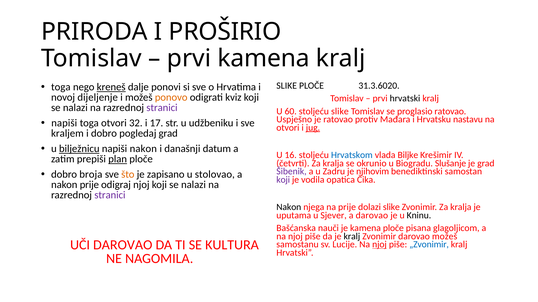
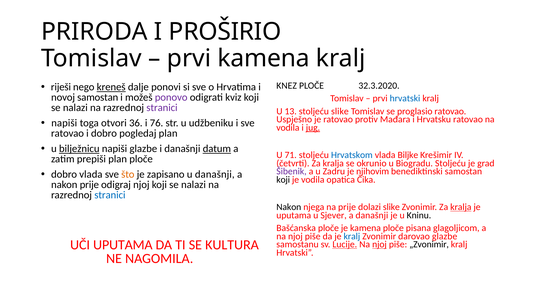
toga: toga -> riješi (61, 87)
SLIKE: SLIKE -> KNEZ (287, 86)
31.3.6020: 31.3.6020 -> 32.3.2020 (379, 86)
novoj dijeljenje: dijeljenje -> samostan (98, 98)
ponovo colour: orange -> purple (171, 98)
hrvatski colour: black -> blue (405, 99)
60: 60 -> 13 (291, 111)
Hrvatsku nastavu: nastavu -> ratovao (468, 120)
32: 32 -> 36 (136, 123)
17: 17 -> 76 (157, 123)
otvori: otvori -> vodila (288, 128)
kraljem: kraljem -> ratovao (67, 134)
pogledaj grad: grad -> plan (168, 134)
napiši nakon: nakon -> glazbe (143, 149)
datum underline: none -> present (217, 149)
16: 16 -> 71 (291, 155)
plan underline: present -> none (118, 159)
Biogradu Slušanje: Slušanje -> Stoljeću (450, 164)
dobro broja: broja -> vlada (91, 175)
u stolovao: stolovao -> današnji (215, 175)
koji colour: purple -> black (283, 180)
stranici colour: purple -> blue (110, 196)
kralja underline: none -> present (461, 208)
a darovao: darovao -> današnji (372, 216)
Bašćanska nauči: nauči -> ploče (328, 228)
kralj colour: black -> blue (352, 237)
darovao možeš: možeš -> glazbe (445, 237)
UČI DAROVAO: DAROVAO -> UPUTAMA (123, 245)
Lucije underline: none -> present (345, 245)
„Zvonimir colour: blue -> black (429, 245)
